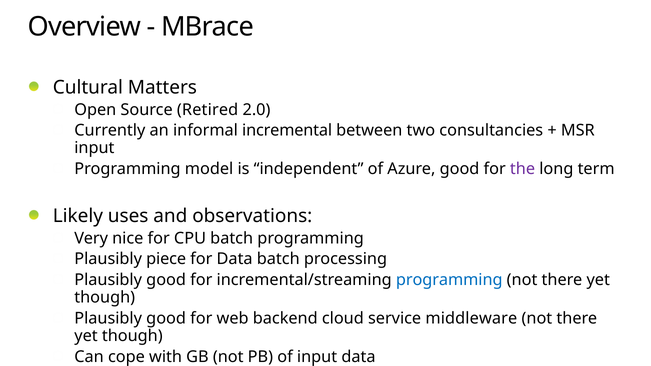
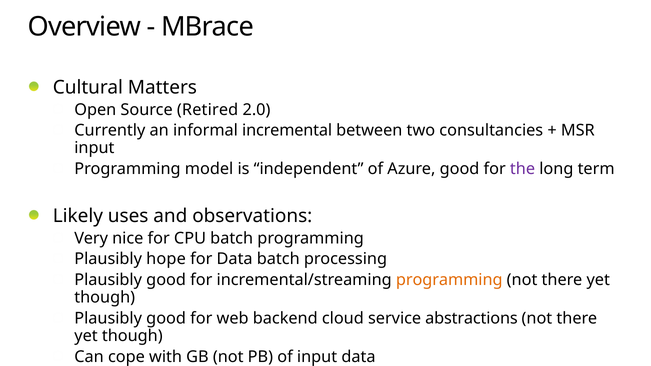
piece: piece -> hope (166, 259)
programming colour: blue -> orange (449, 280)
middleware: middleware -> abstractions (471, 318)
